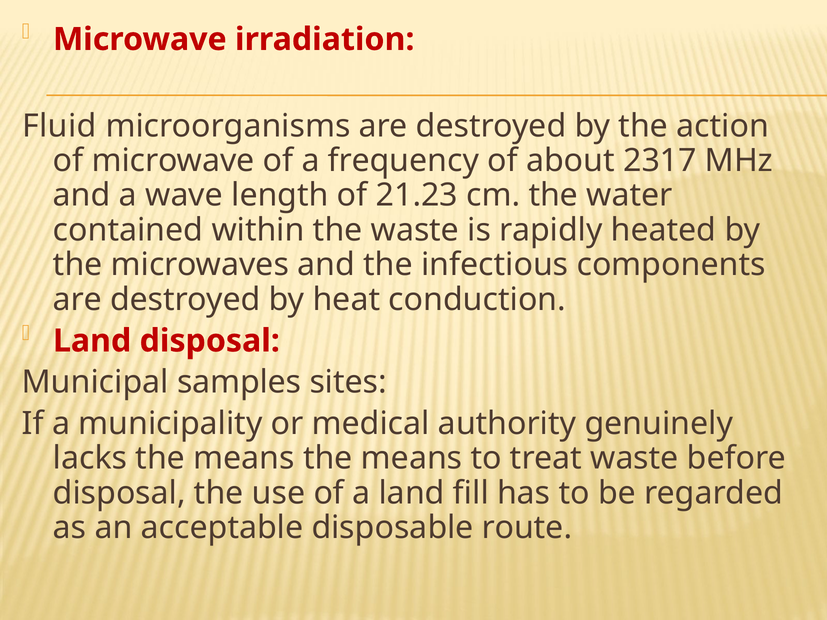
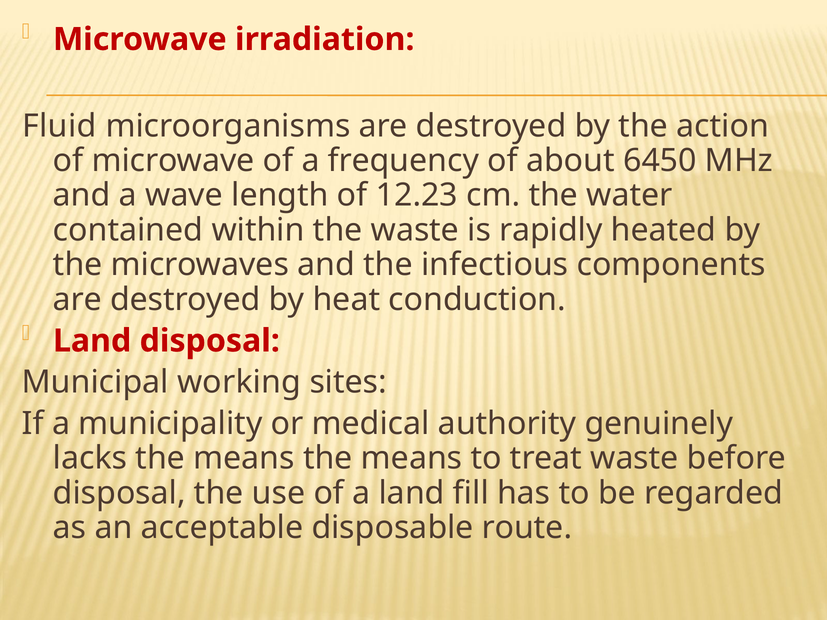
2317: 2317 -> 6450 (660, 161)
21.23: 21.23 -> 12.23 (417, 195)
samples: samples -> working (239, 382)
